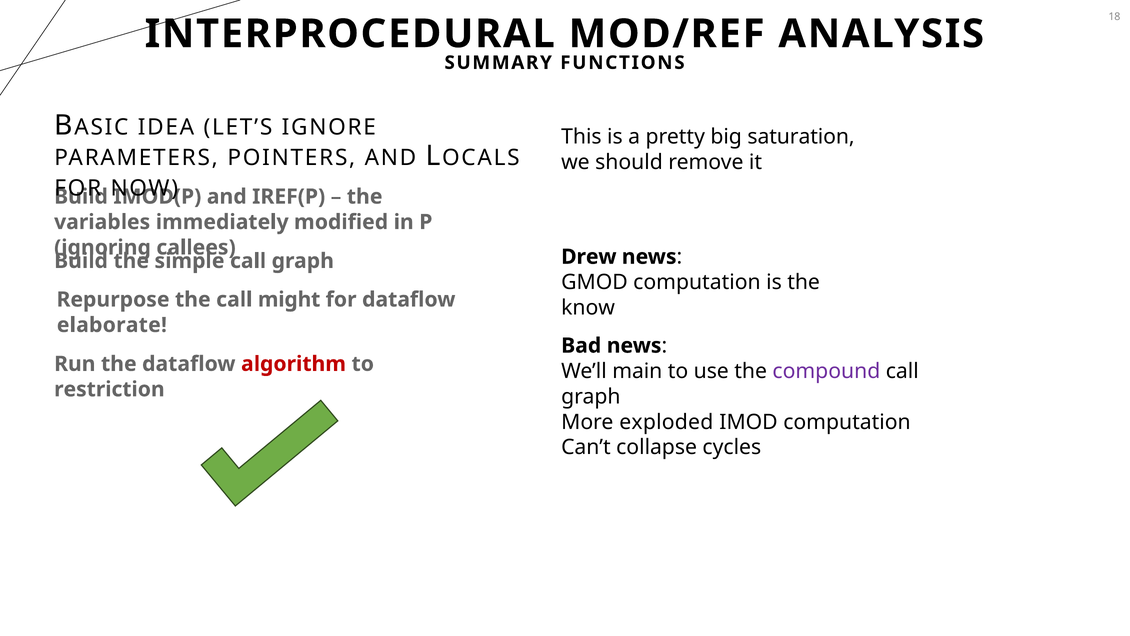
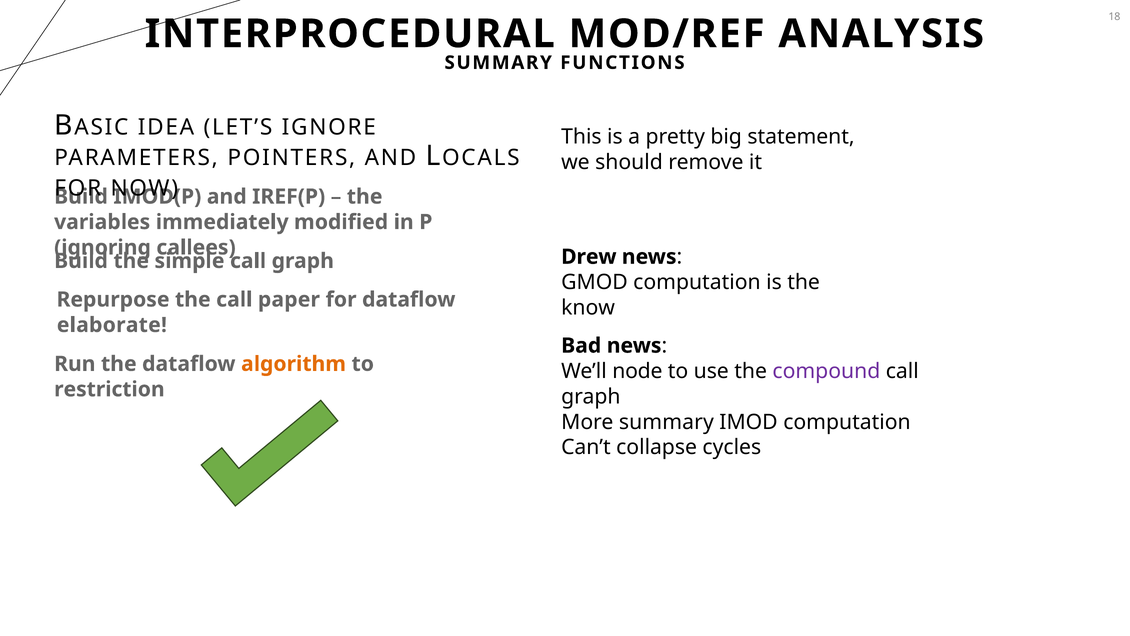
saturation: saturation -> statement (801, 137)
might: might -> paper (289, 299)
algorithm colour: red -> orange (293, 364)
main: main -> node (637, 371)
More exploded: exploded -> summary (666, 422)
